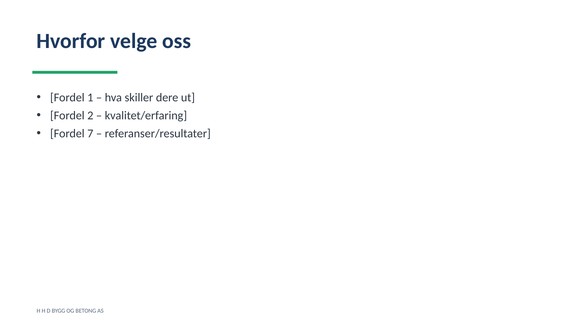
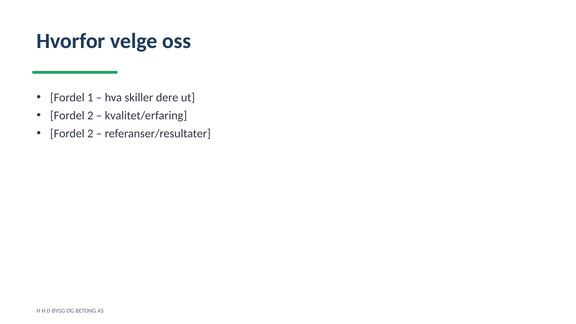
7: 7 -> 2 (90, 134)
